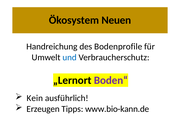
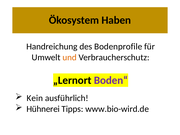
Neuen: Neuen -> Haben (116, 20)
und colour: blue -> orange (70, 57)
Erzeugen: Erzeugen -> Hühnerei (43, 109)
www.bio-kann.de: www.bio-kann.de -> www.bio-wird.de (117, 109)
